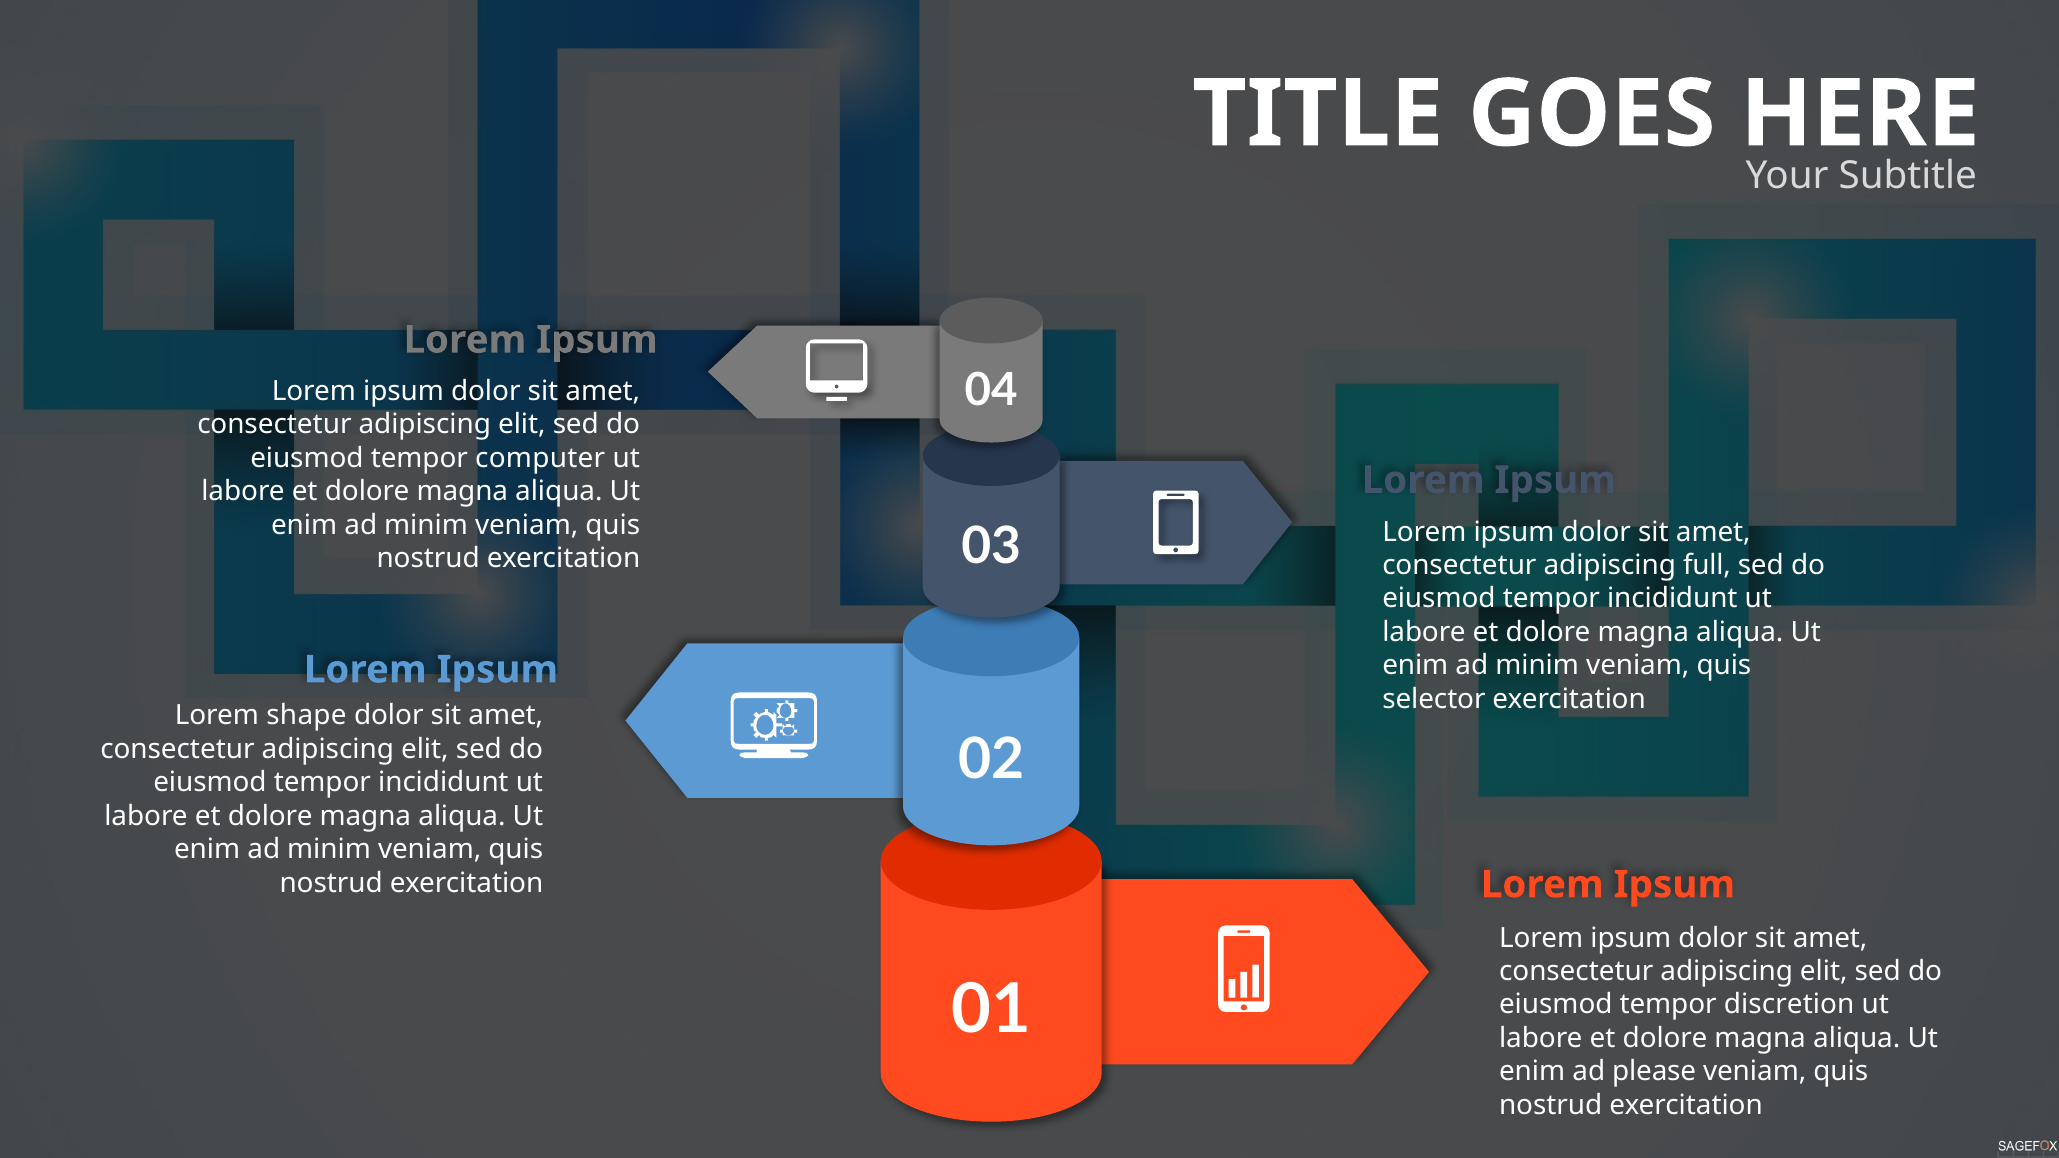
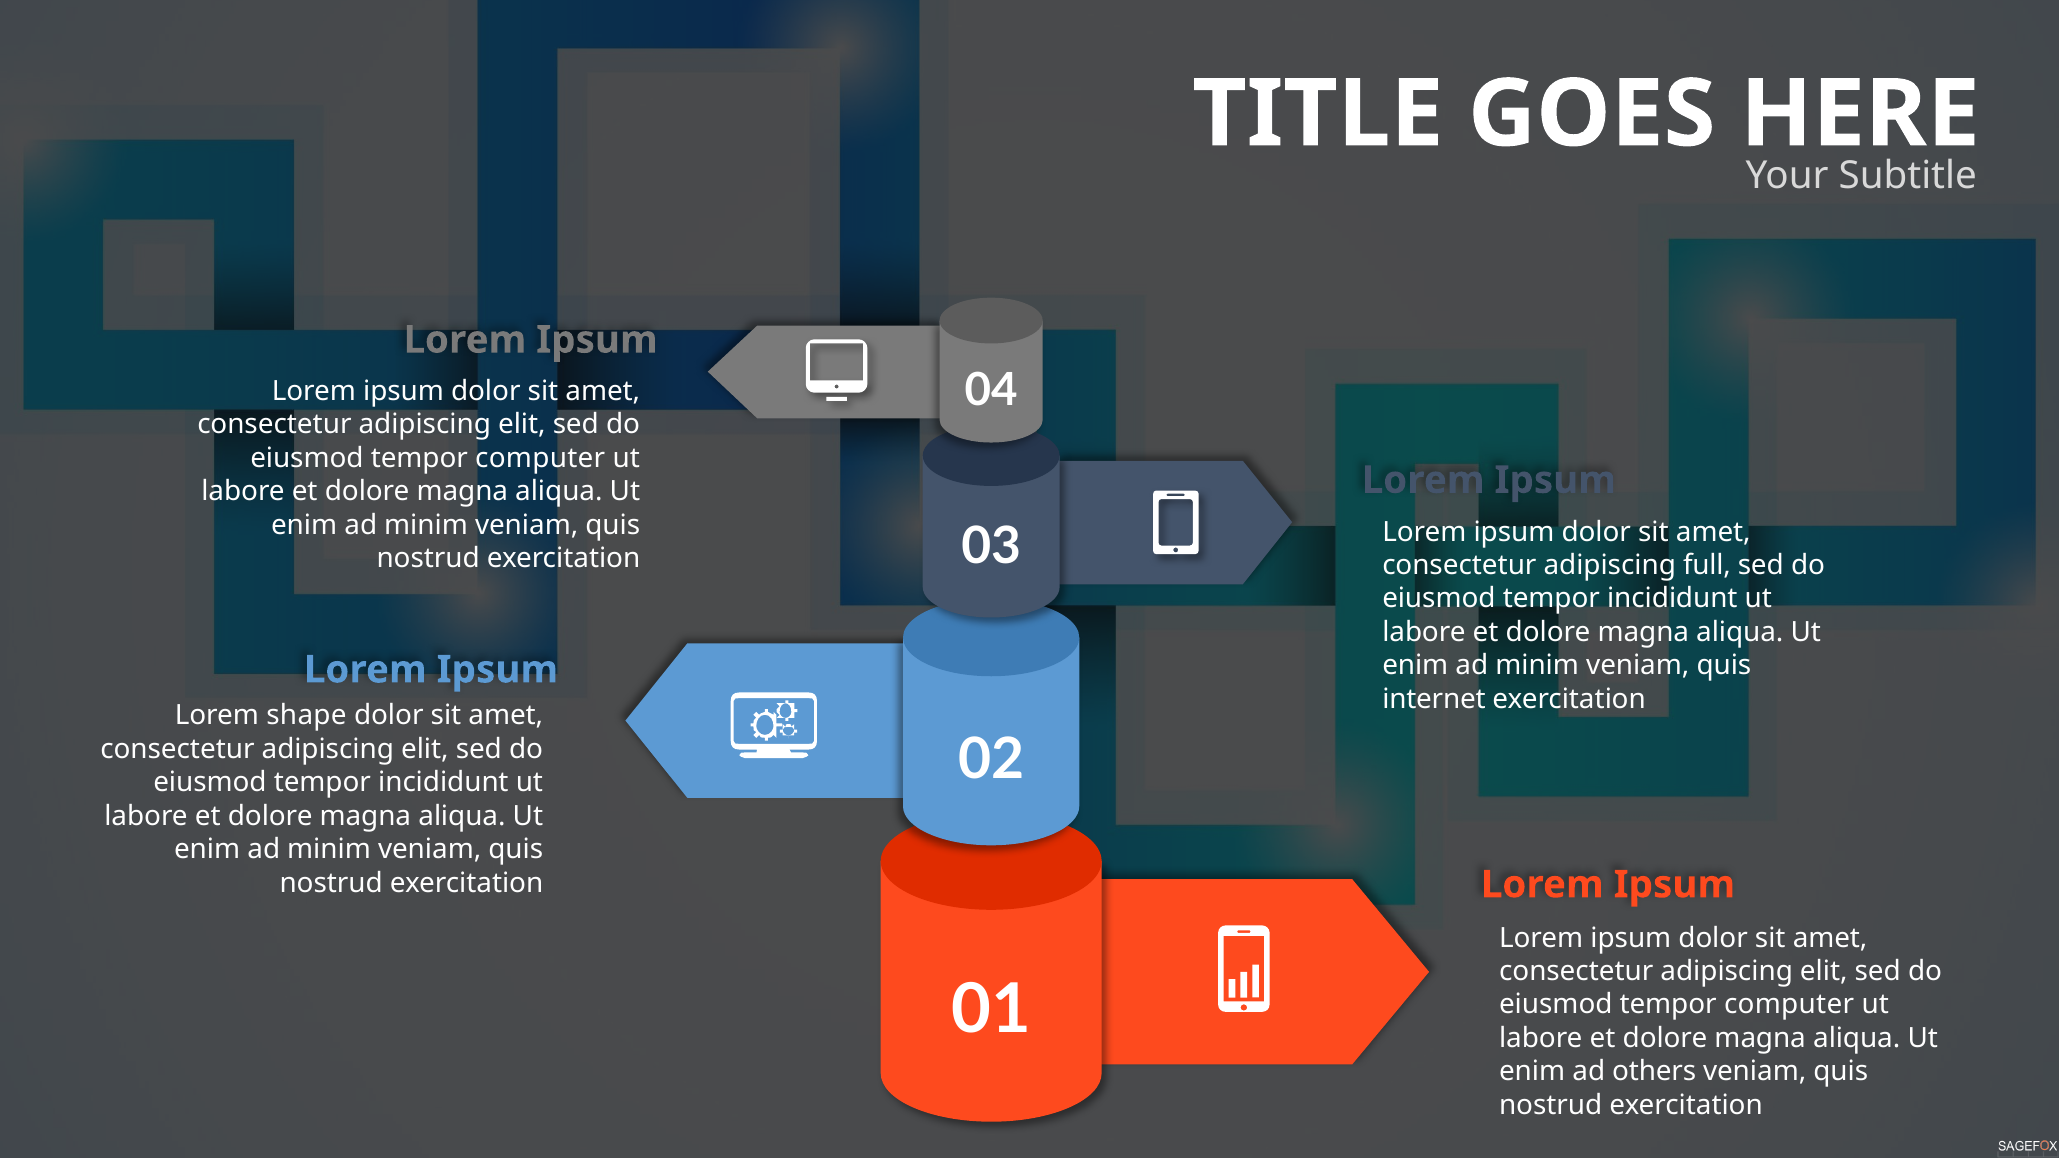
selector: selector -> internet (1434, 699)
discretion: discretion -> computer (1789, 1005)
please: please -> others (1654, 1072)
